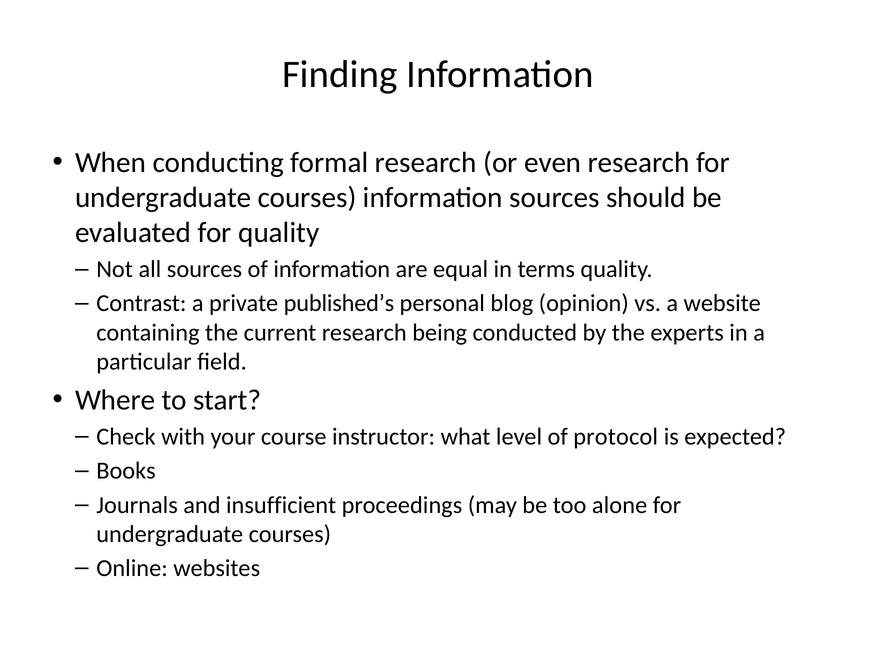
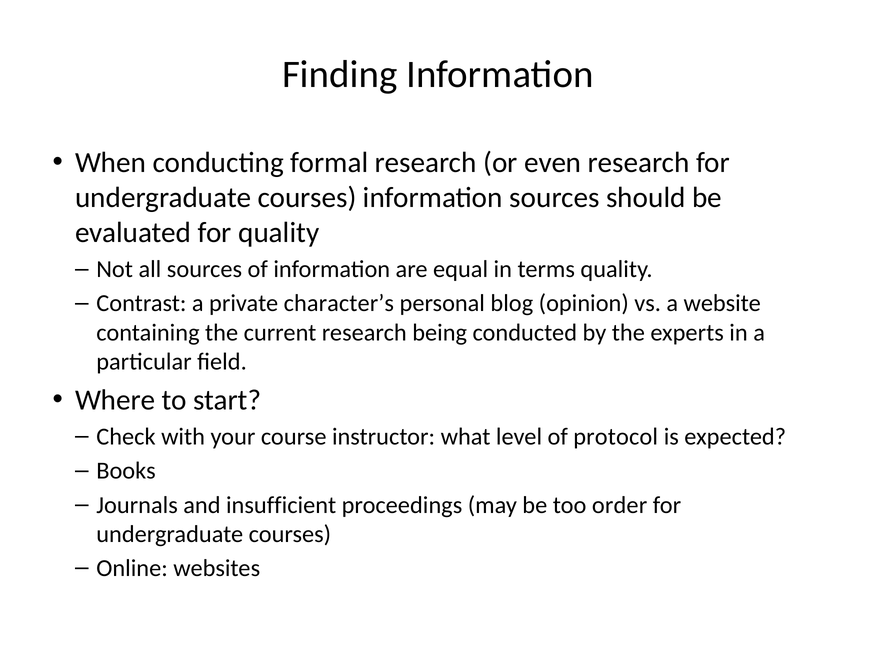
published’s: published’s -> character’s (339, 303)
alone: alone -> order (620, 505)
